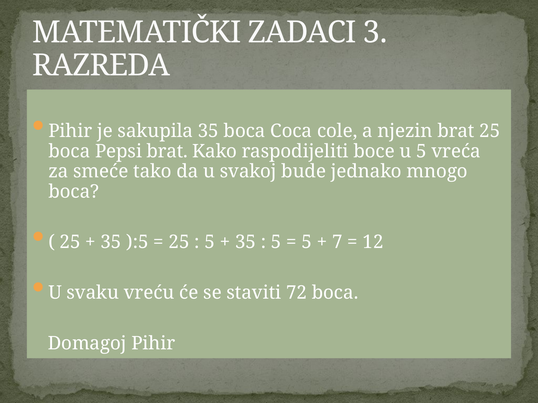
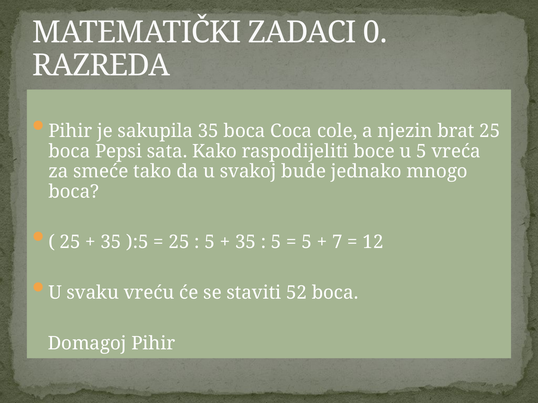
3: 3 -> 0 (375, 32)
Pepsi brat: brat -> sata (167, 151)
72: 72 -> 52 (297, 293)
